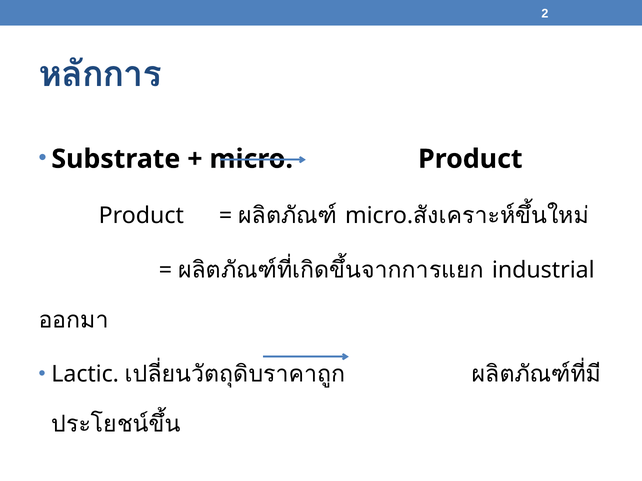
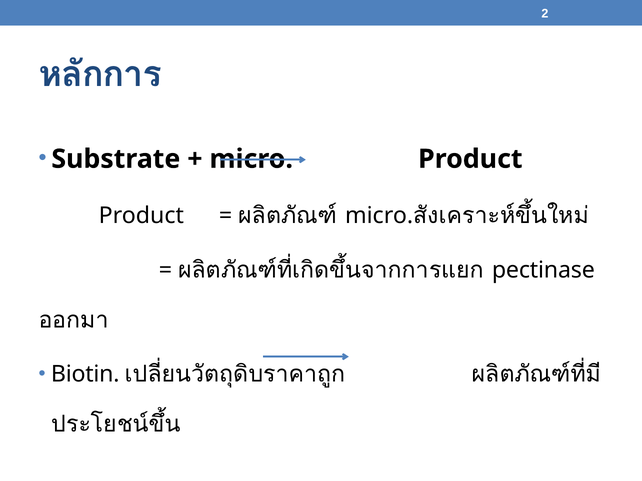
industrial: industrial -> pectinase (543, 270)
Lactic: Lactic -> Biotin (85, 375)
